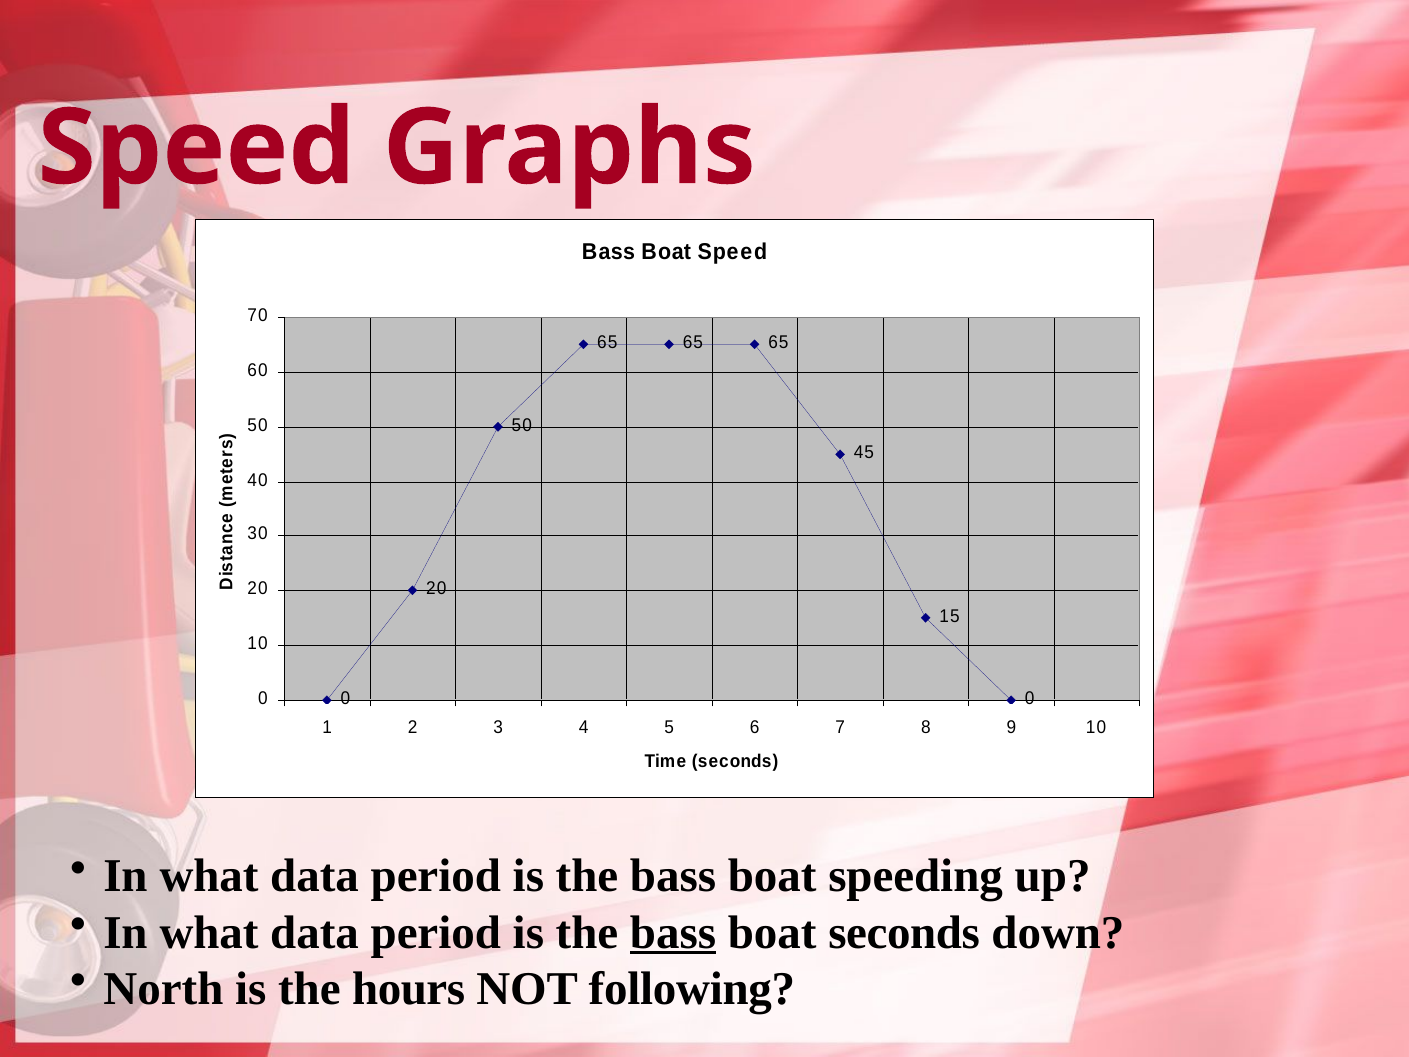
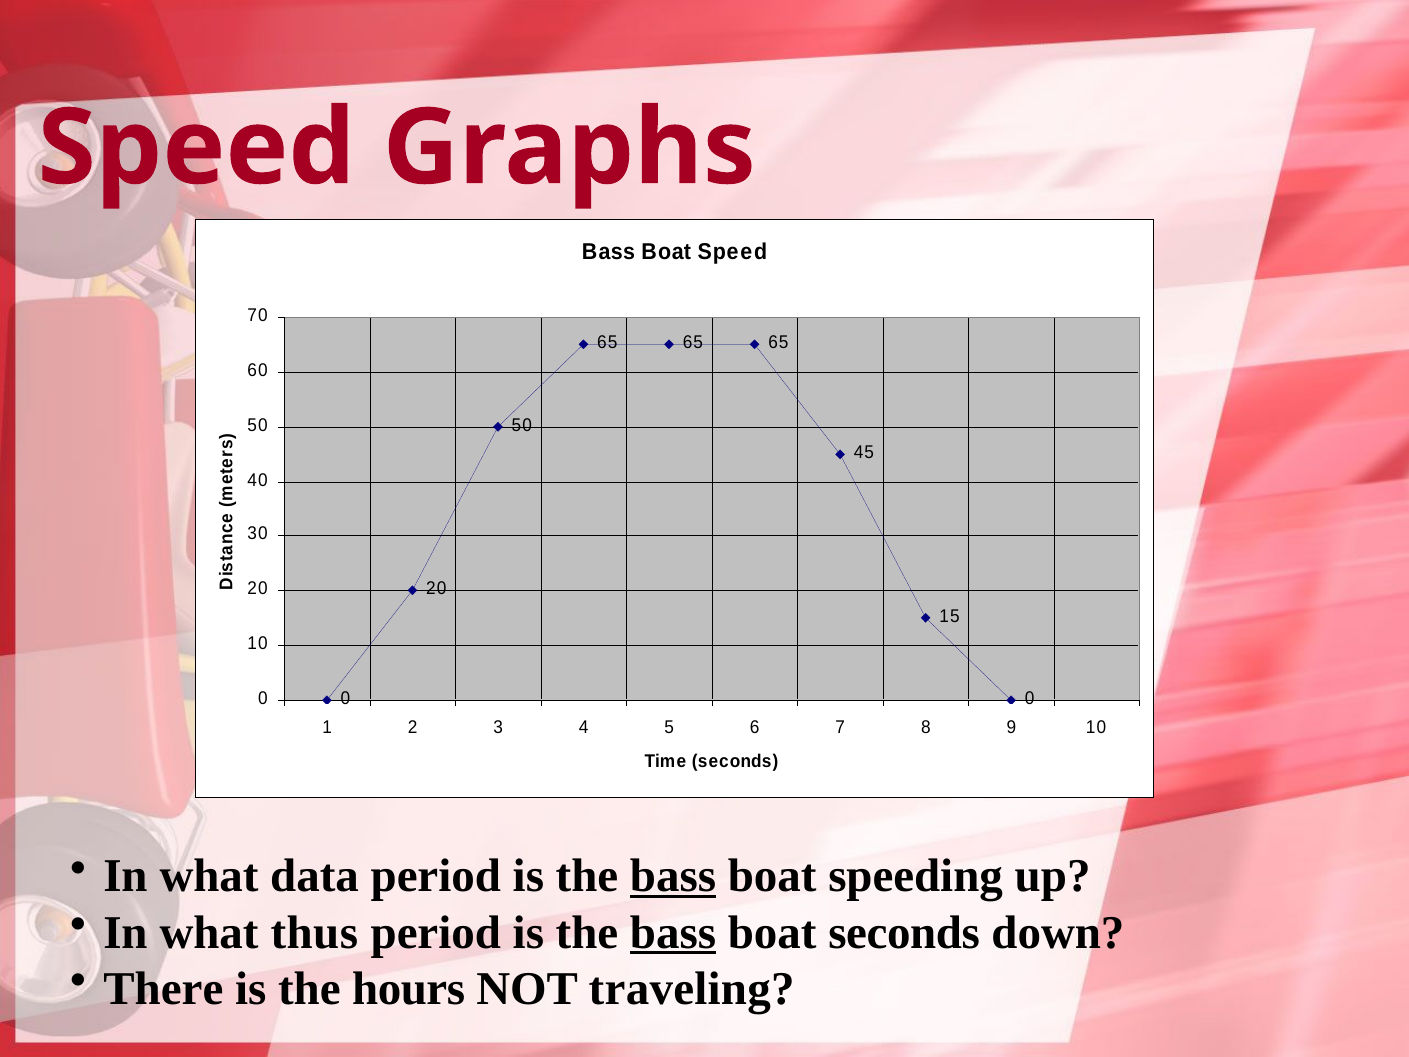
bass underline: none -> present (673, 876)
data: data -> thus (314, 932)
North: North -> There (163, 989)
following: following -> traveling (692, 989)
